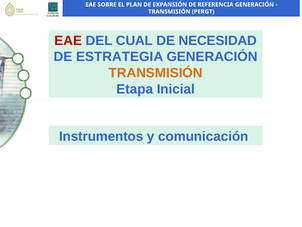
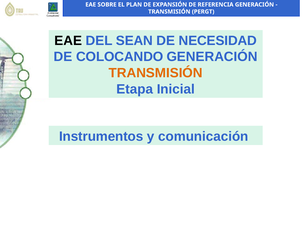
EAE colour: red -> black (68, 41)
CUAL: CUAL -> SEAN (134, 41)
ESTRATEGIA: ESTRATEGIA -> COLOCANDO (120, 57)
